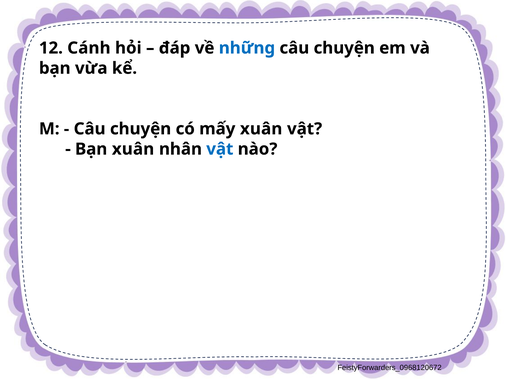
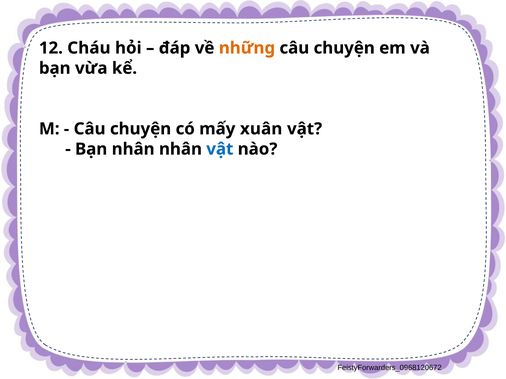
Cánh: Cánh -> Cháu (89, 48)
những colour: blue -> orange (247, 48)
Bạn xuân: xuân -> nhân (133, 149)
